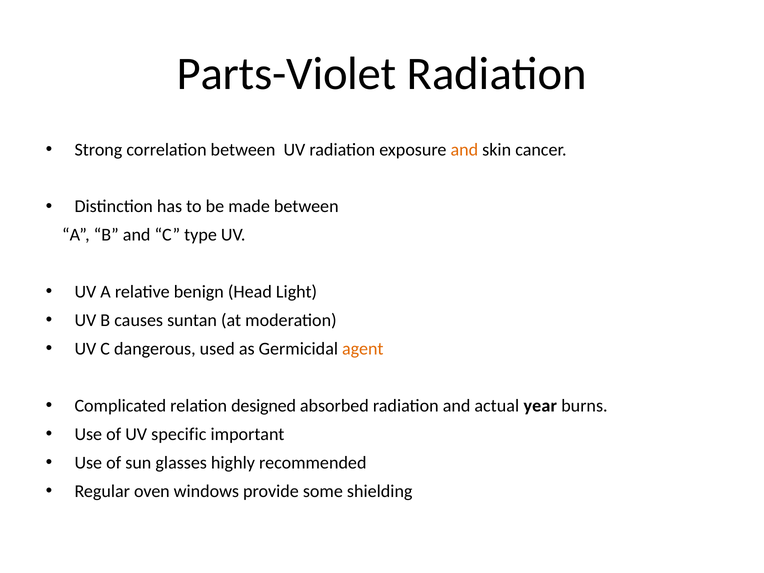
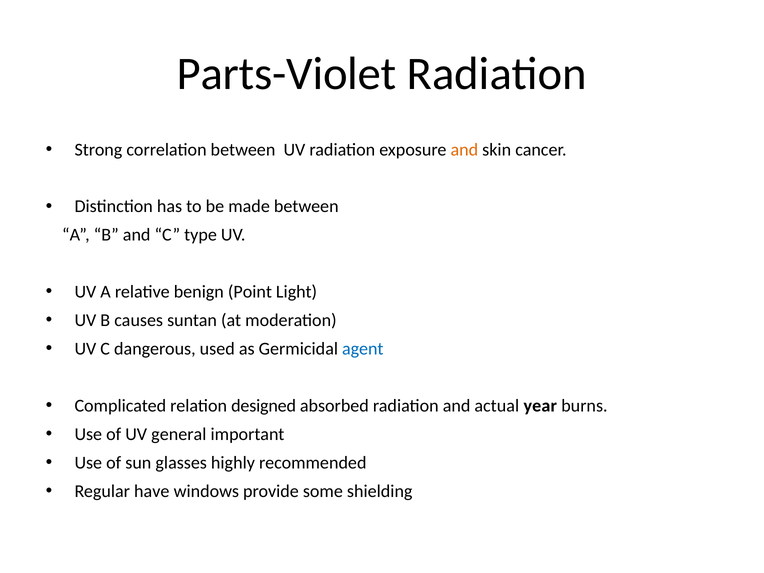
Head: Head -> Point (250, 292)
agent colour: orange -> blue (363, 349)
specific: specific -> general (179, 434)
oven: oven -> have (152, 491)
